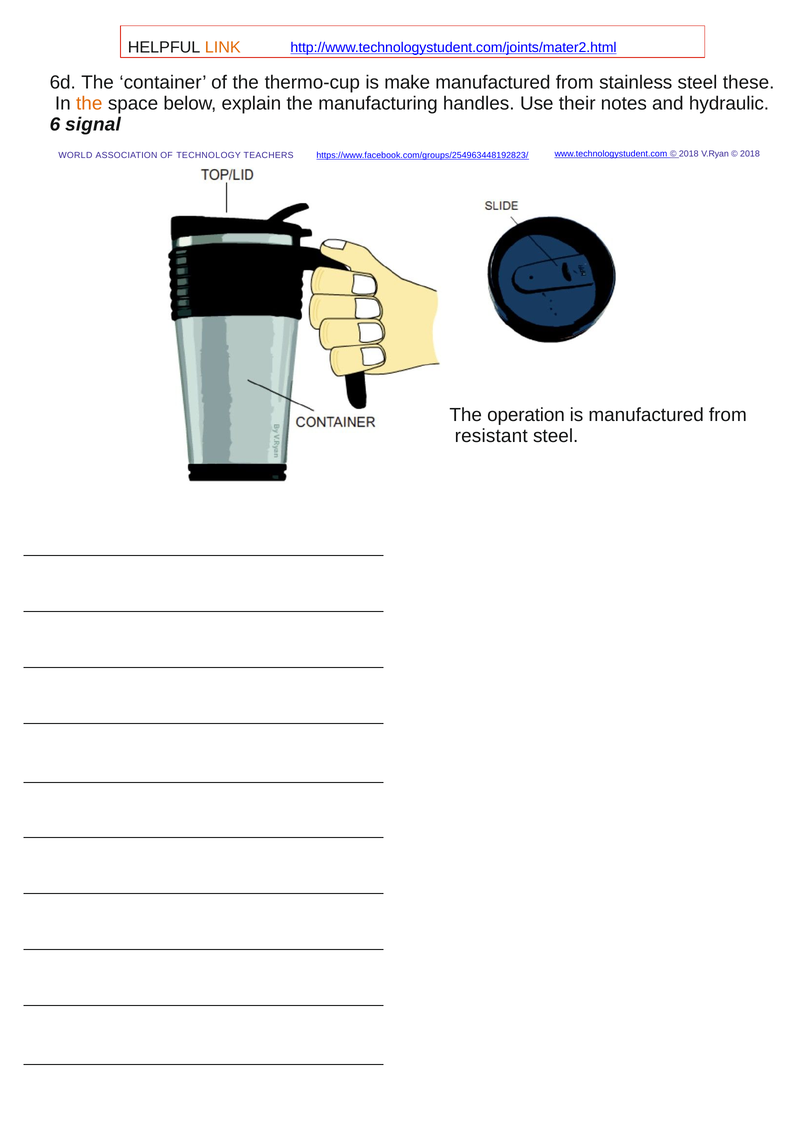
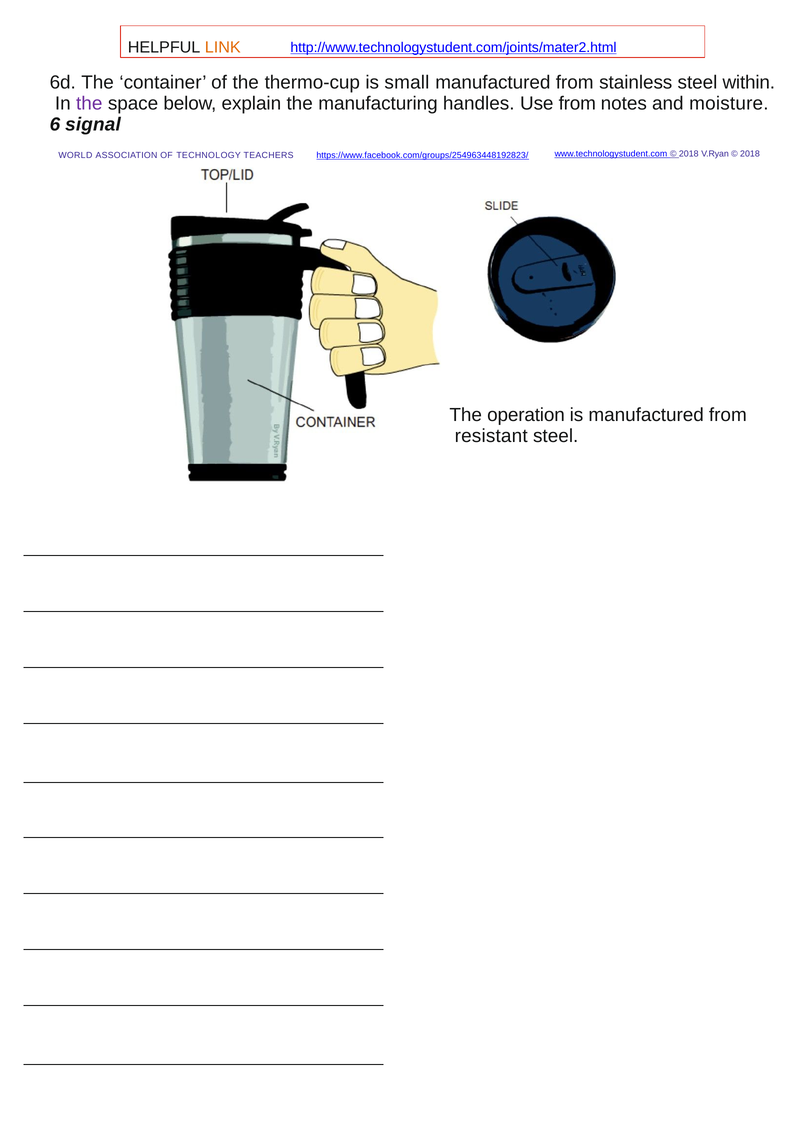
make: make -> small (407, 83)
these: these -> within (749, 83)
the colour: orange -> purple (89, 104)
Use their: their -> from (577, 104)
hydraulic: hydraulic -> moisture (729, 104)
